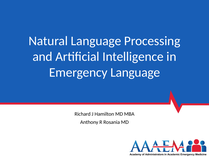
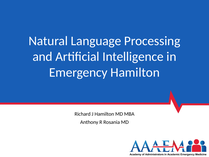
Emergency Language: Language -> Hamilton (135, 72)
